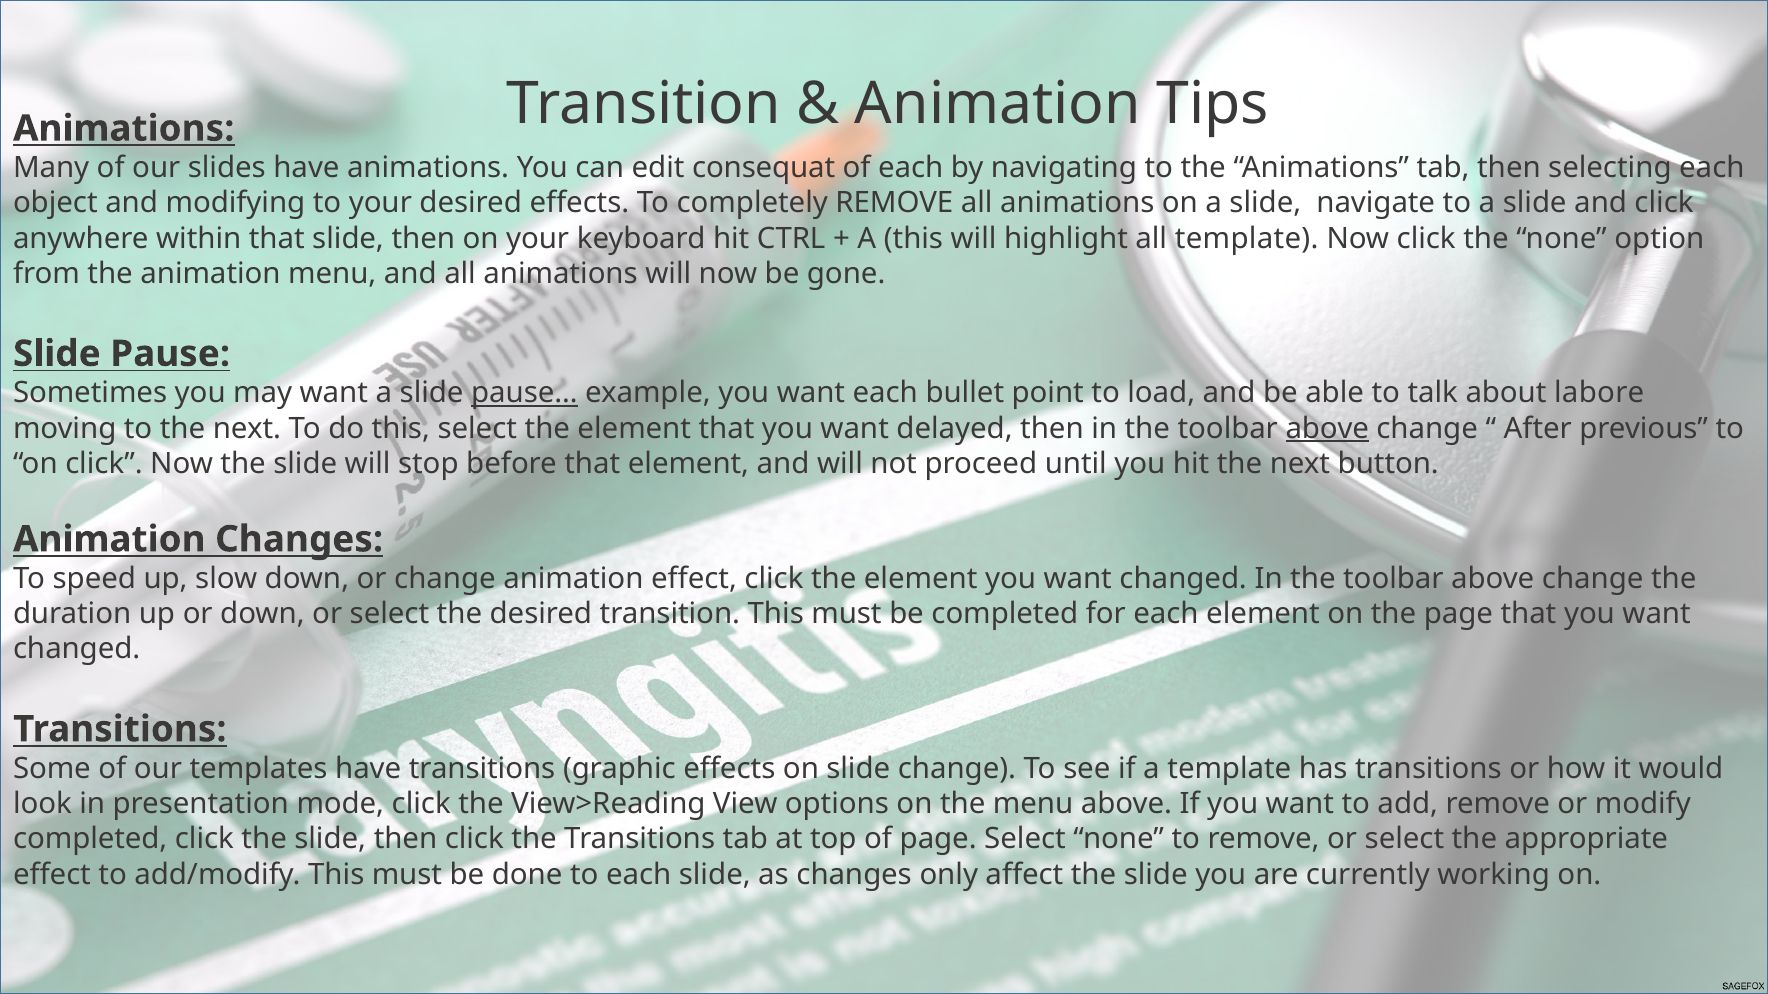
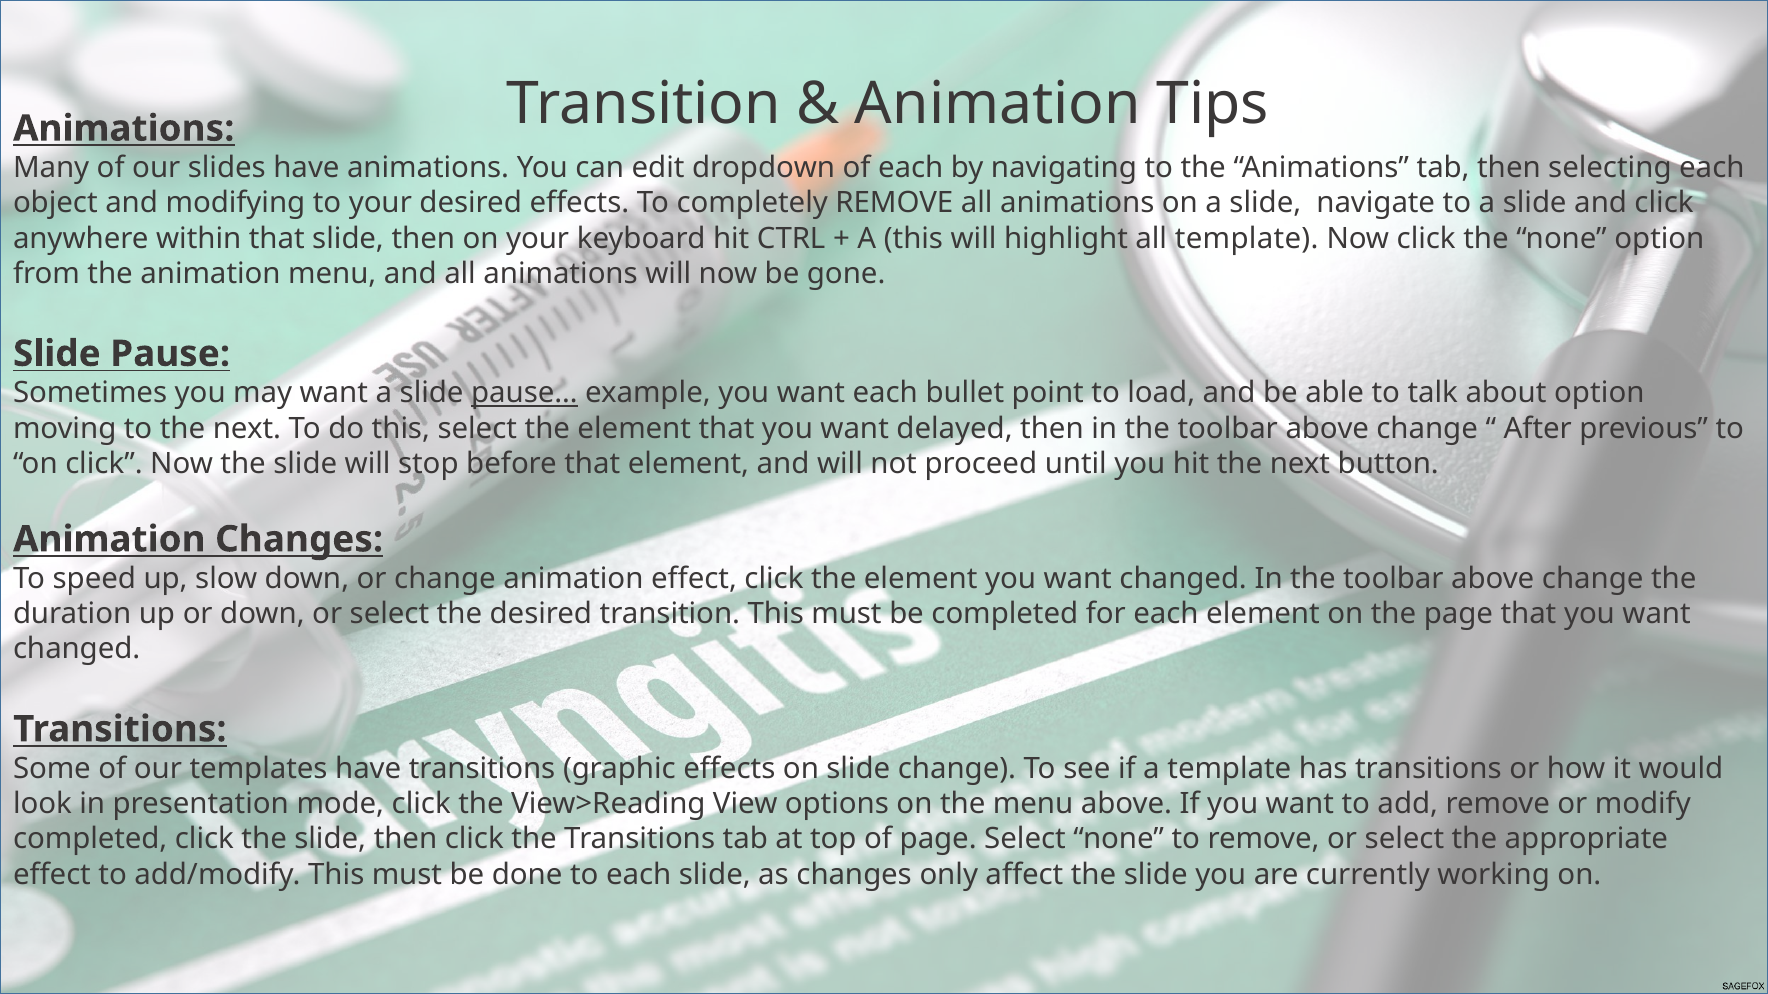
consequat: consequat -> dropdown (764, 168)
about labore: labore -> option (1599, 393)
above underline: present -> none (1327, 429)
